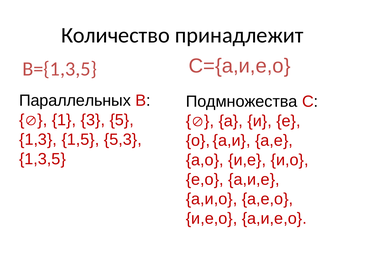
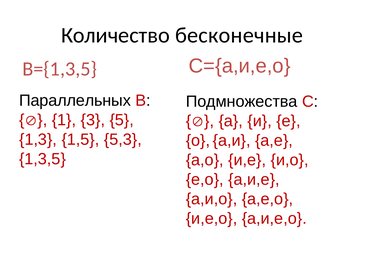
принадлежит: принадлежит -> бесконечные (239, 35)
